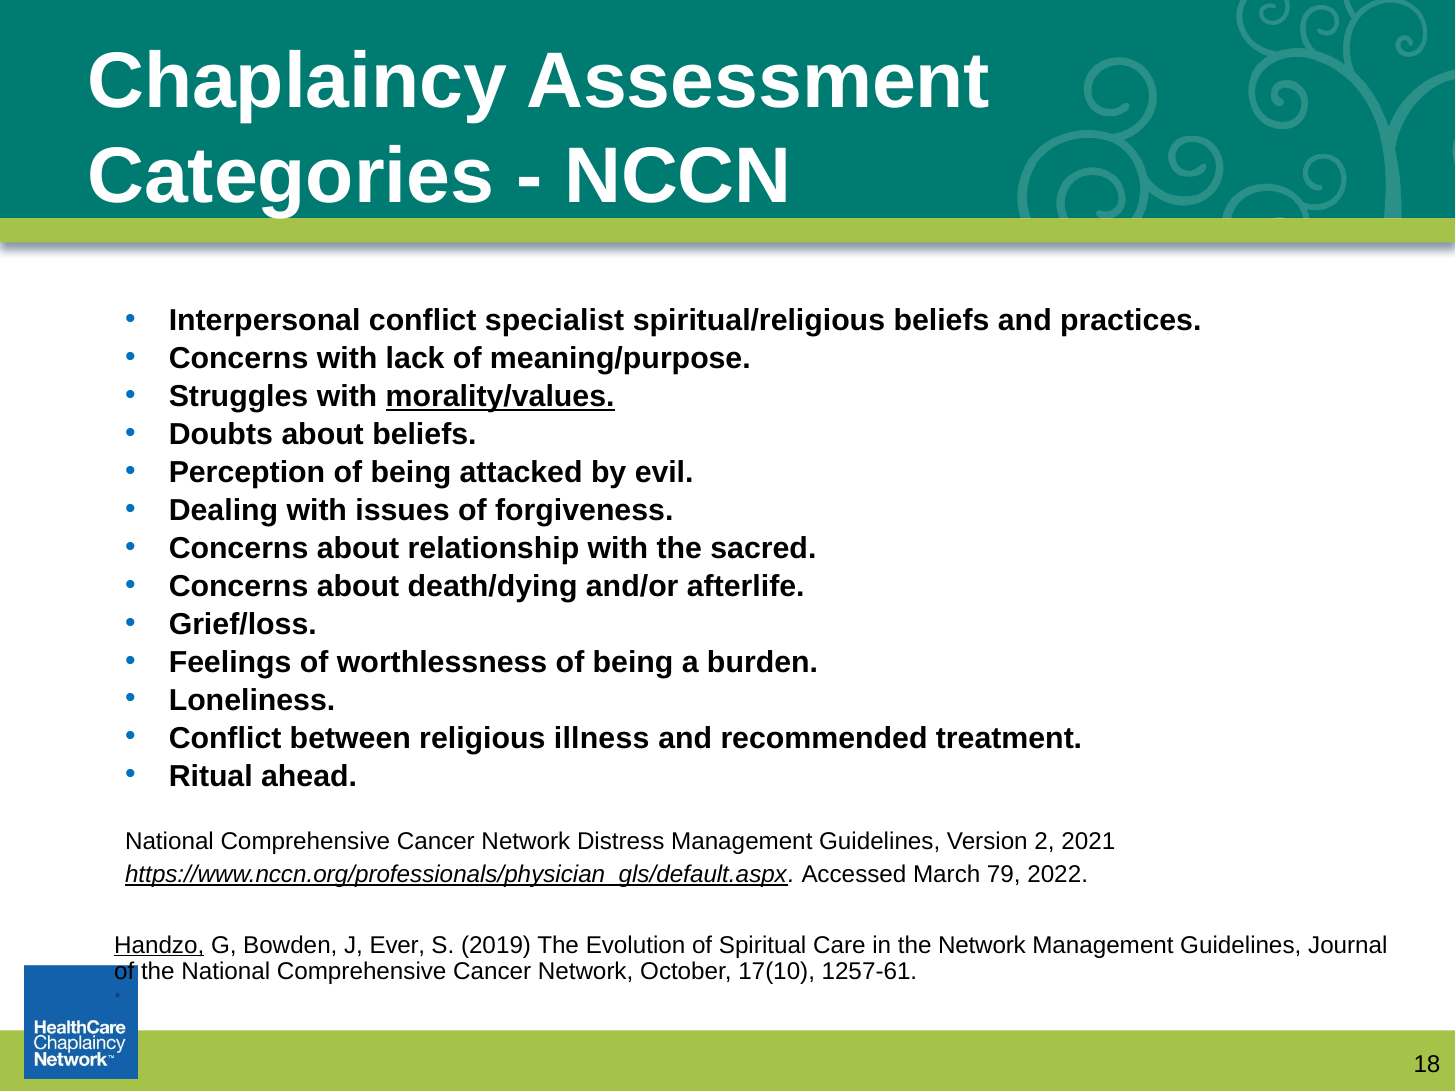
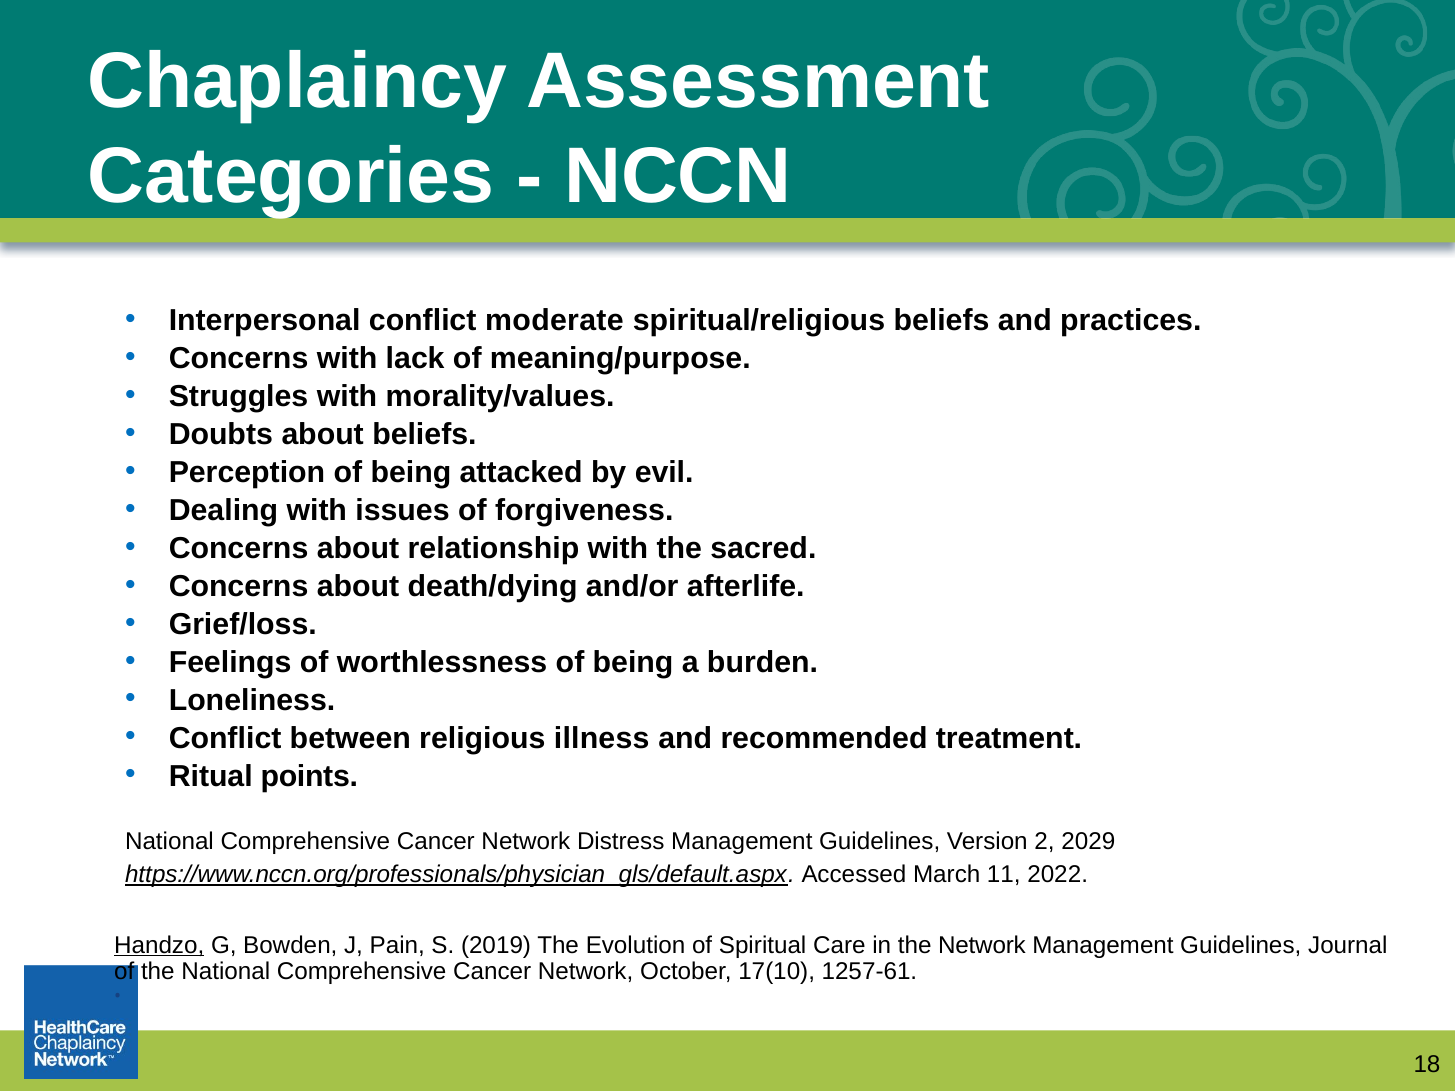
specialist: specialist -> moderate (554, 321)
morality/values underline: present -> none (500, 397)
ahead: ahead -> points (309, 777)
2021: 2021 -> 2029 (1088, 842)
79: 79 -> 11 (1004, 875)
Ever: Ever -> Pain (397, 945)
